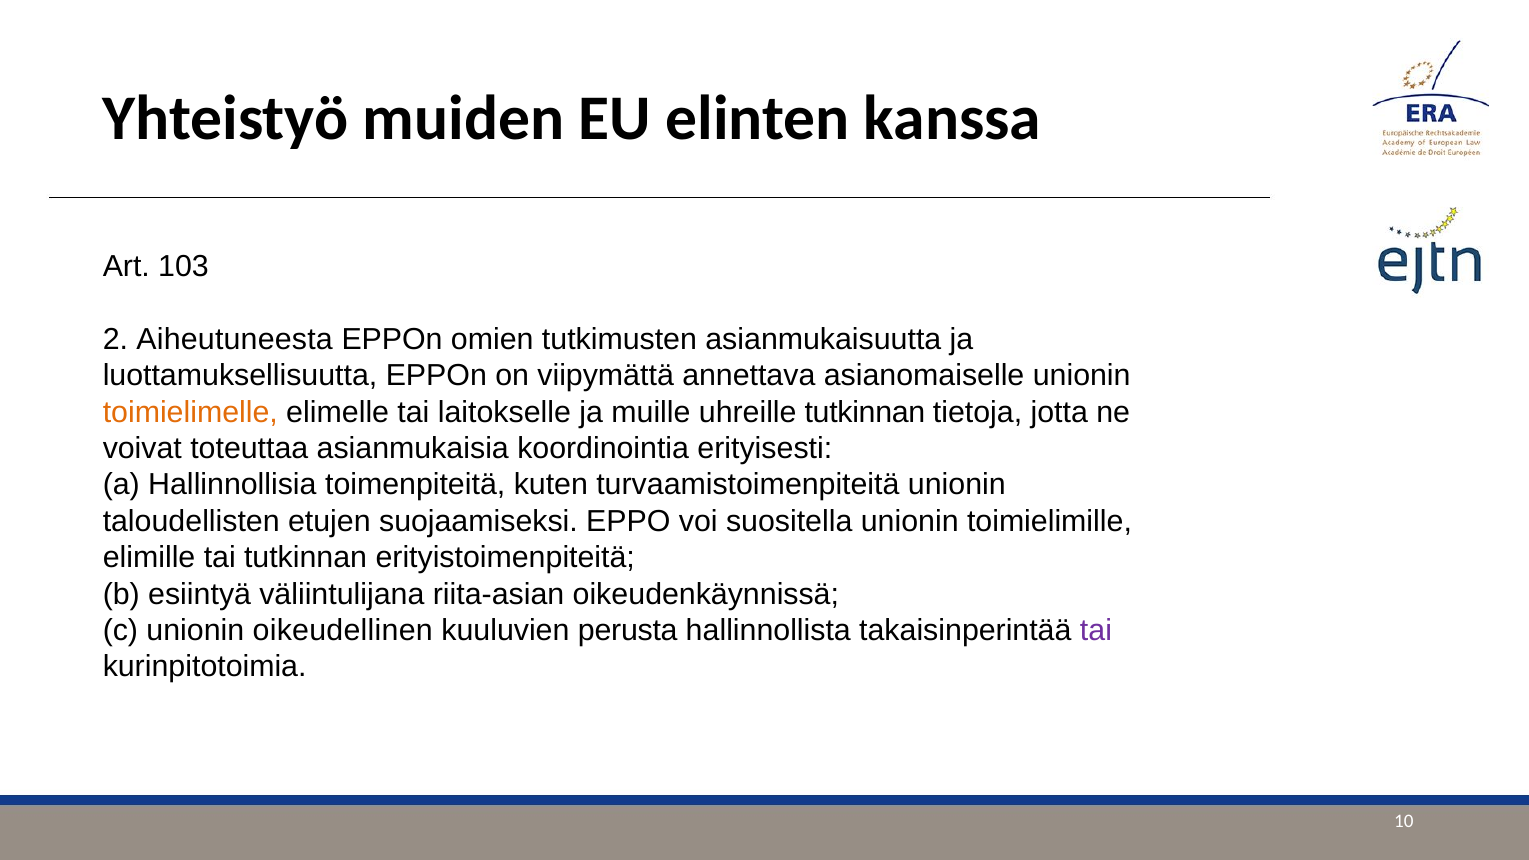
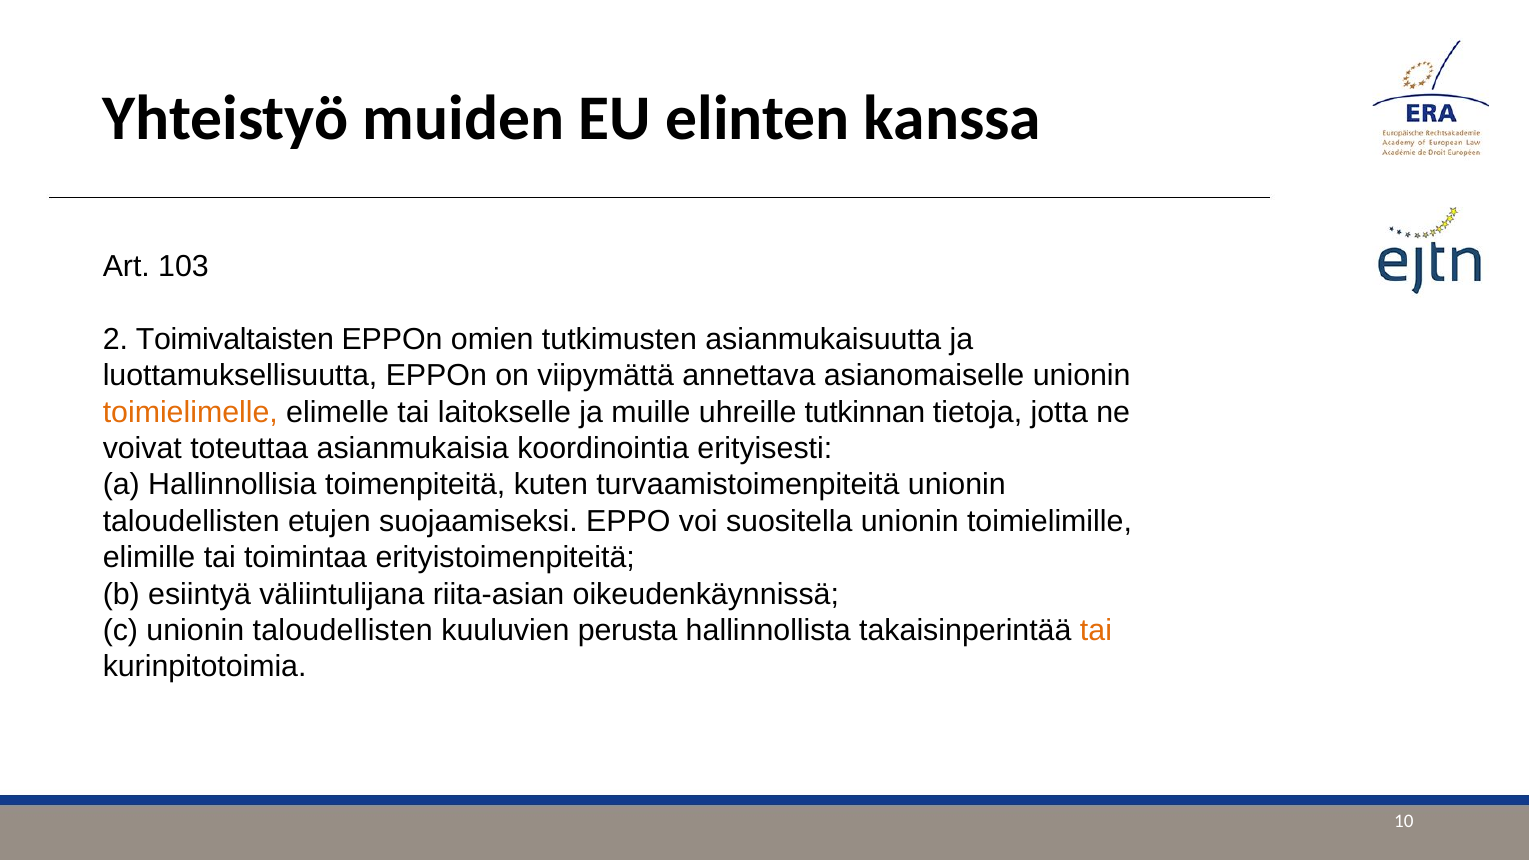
Aiheutuneesta: Aiheutuneesta -> Toimivaltaisten (235, 339)
tai tutkinnan: tutkinnan -> toimintaa (306, 558)
c unionin oikeudellinen: oikeudellinen -> taloudellisten (343, 631)
tai colour: purple -> orange (1096, 631)
